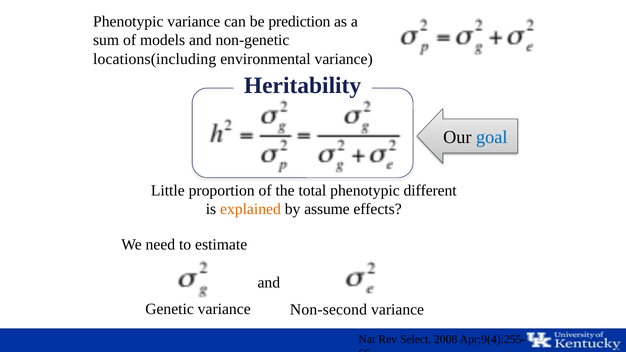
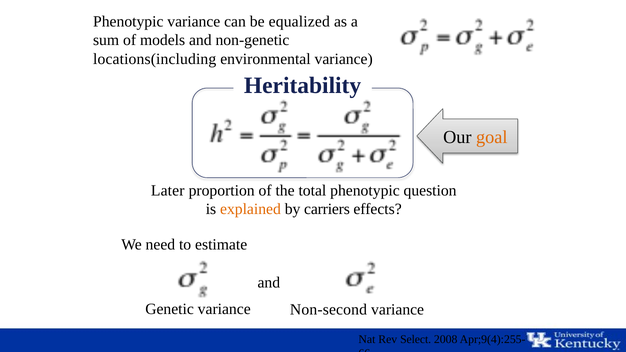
prediction: prediction -> equalized (299, 22)
goal colour: blue -> orange (492, 137)
Little: Little -> Later (168, 190)
different: different -> question (430, 190)
assume: assume -> carriers (327, 209)
